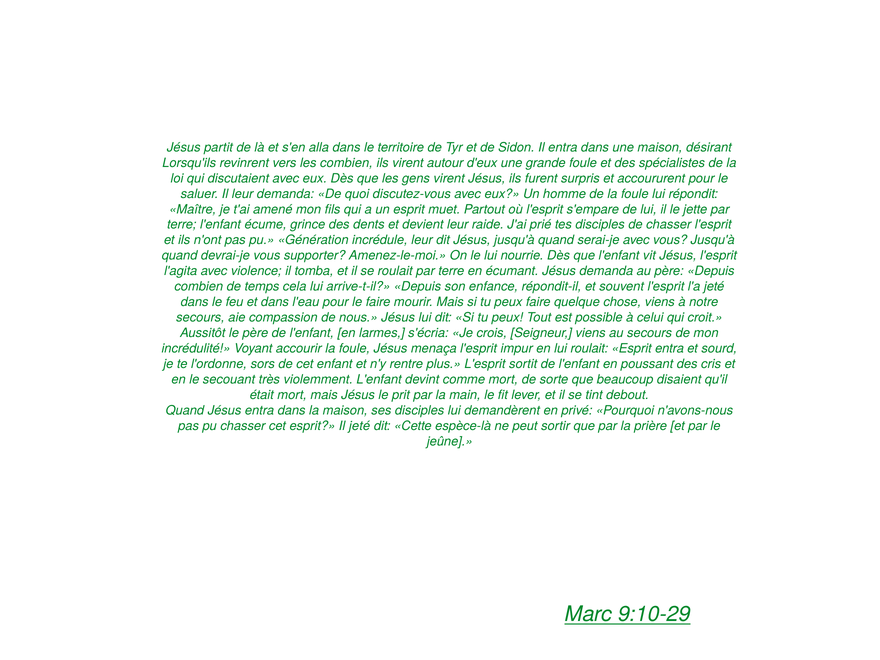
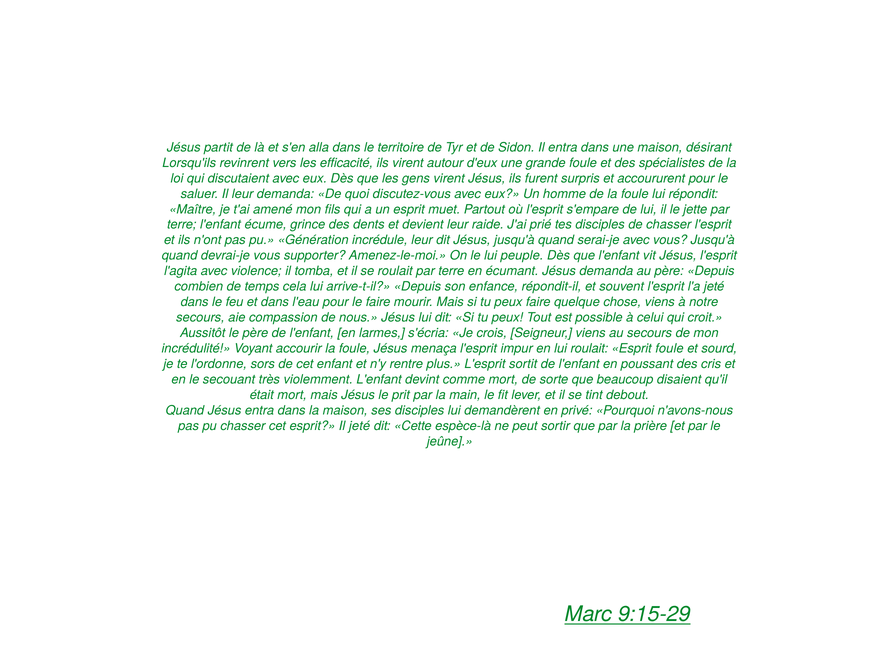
les combien: combien -> efficacité (347, 163)
nourrie: nourrie -> peuple (522, 256)
Esprit entra: entra -> foule (669, 348)
9:10-29: 9:10-29 -> 9:15-29 (654, 614)
